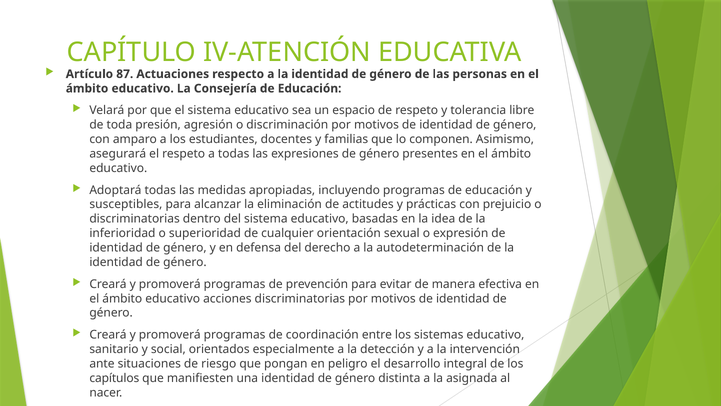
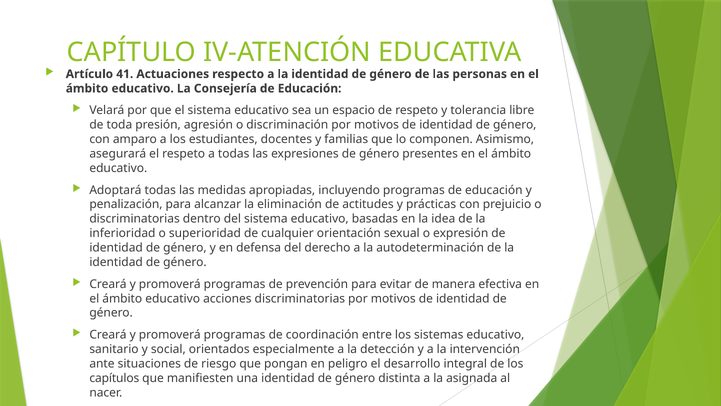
87: 87 -> 41 (125, 74)
susceptibles: susceptibles -> penalización (126, 204)
